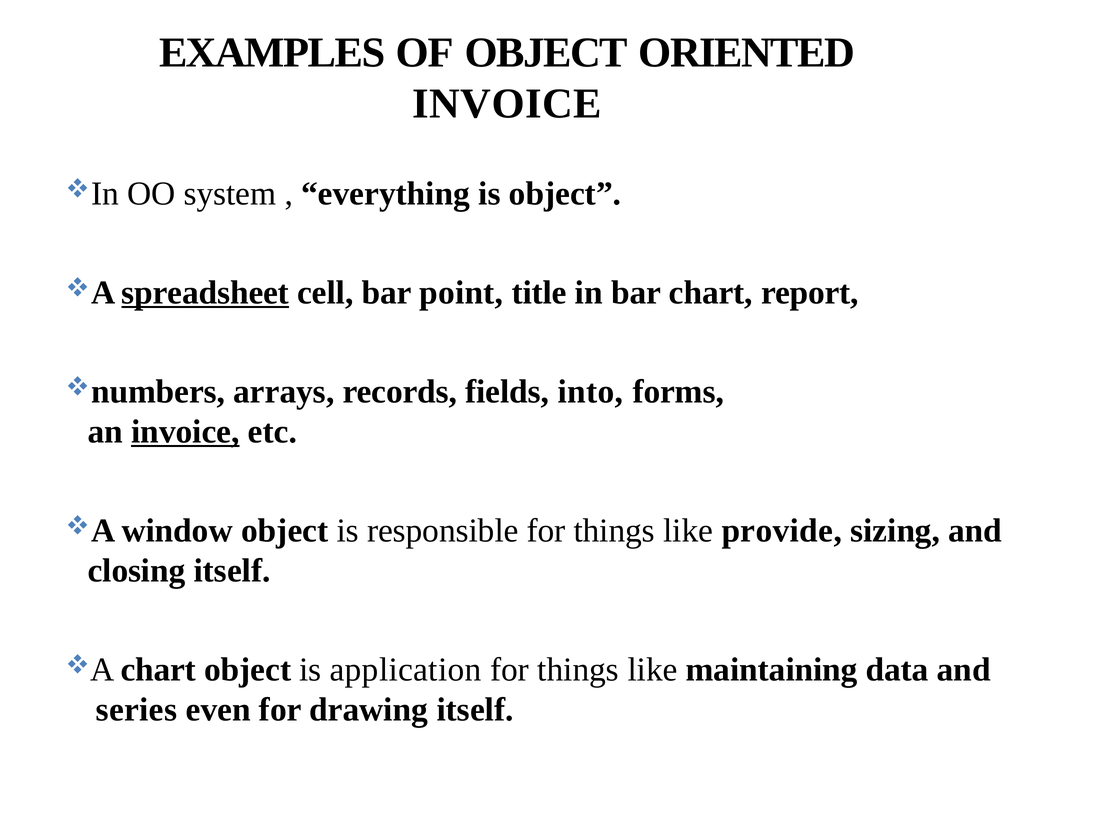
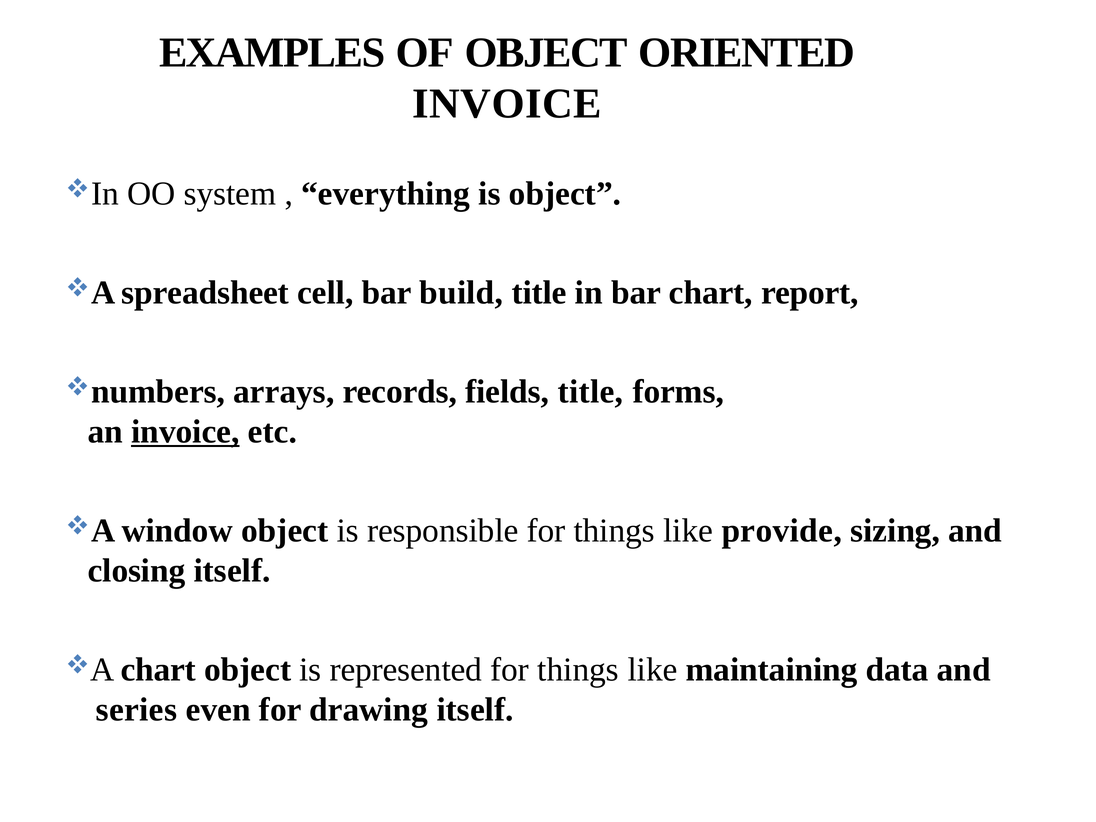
spreadsheet underline: present -> none (205, 293)
point: point -> build (461, 293)
fields into: into -> title (590, 391)
application: application -> represented (406, 670)
